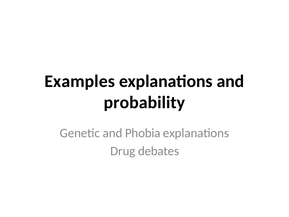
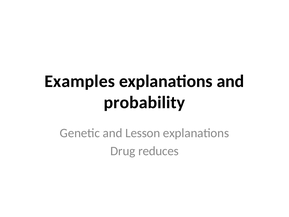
Phobia: Phobia -> Lesson (143, 133)
debates: debates -> reduces (159, 151)
